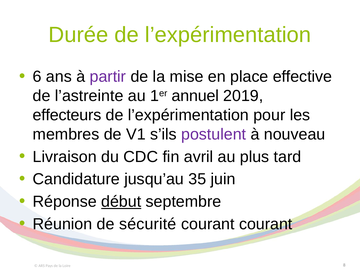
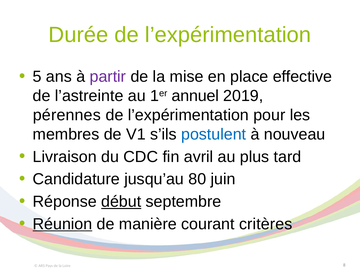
6: 6 -> 5 (37, 77)
effecteurs: effecteurs -> pérennes (67, 115)
postulent colour: purple -> blue (214, 134)
35: 35 -> 80 (197, 179)
Réunion underline: none -> present (62, 224)
sécurité: sécurité -> manière (148, 224)
courant courant: courant -> critères (266, 224)
